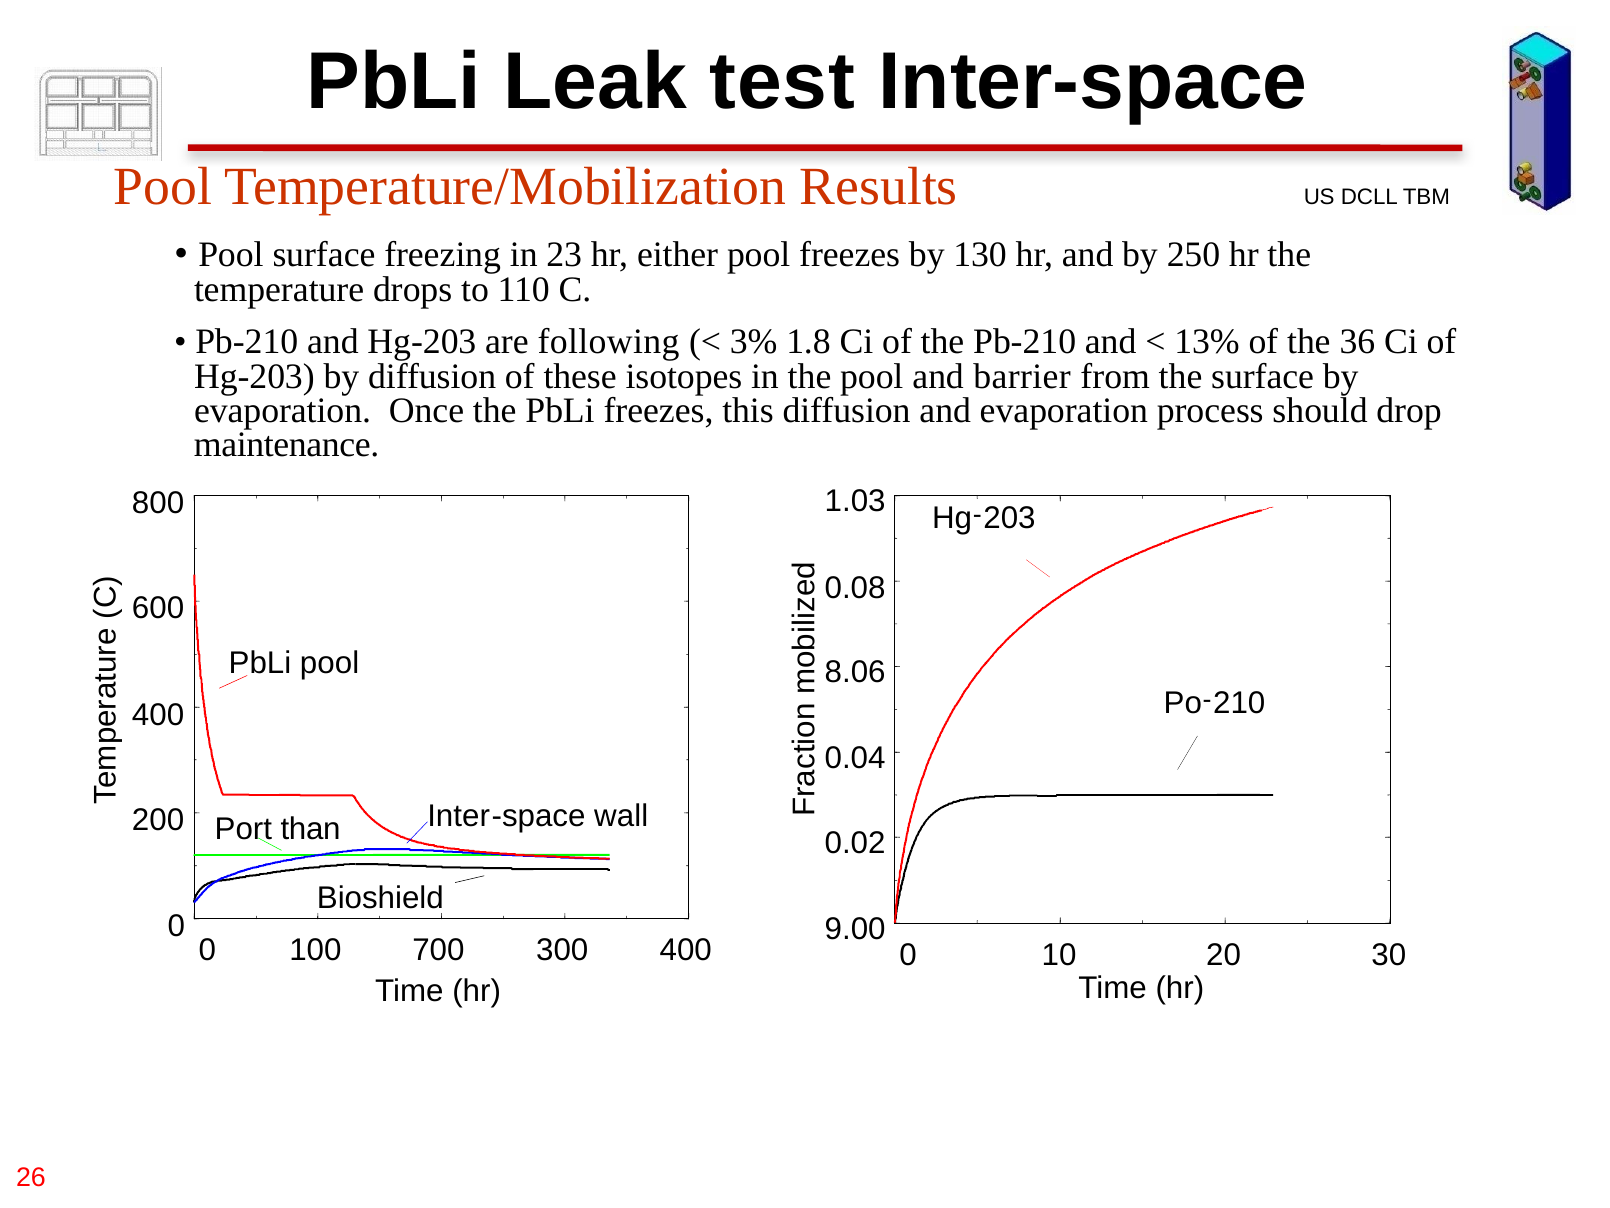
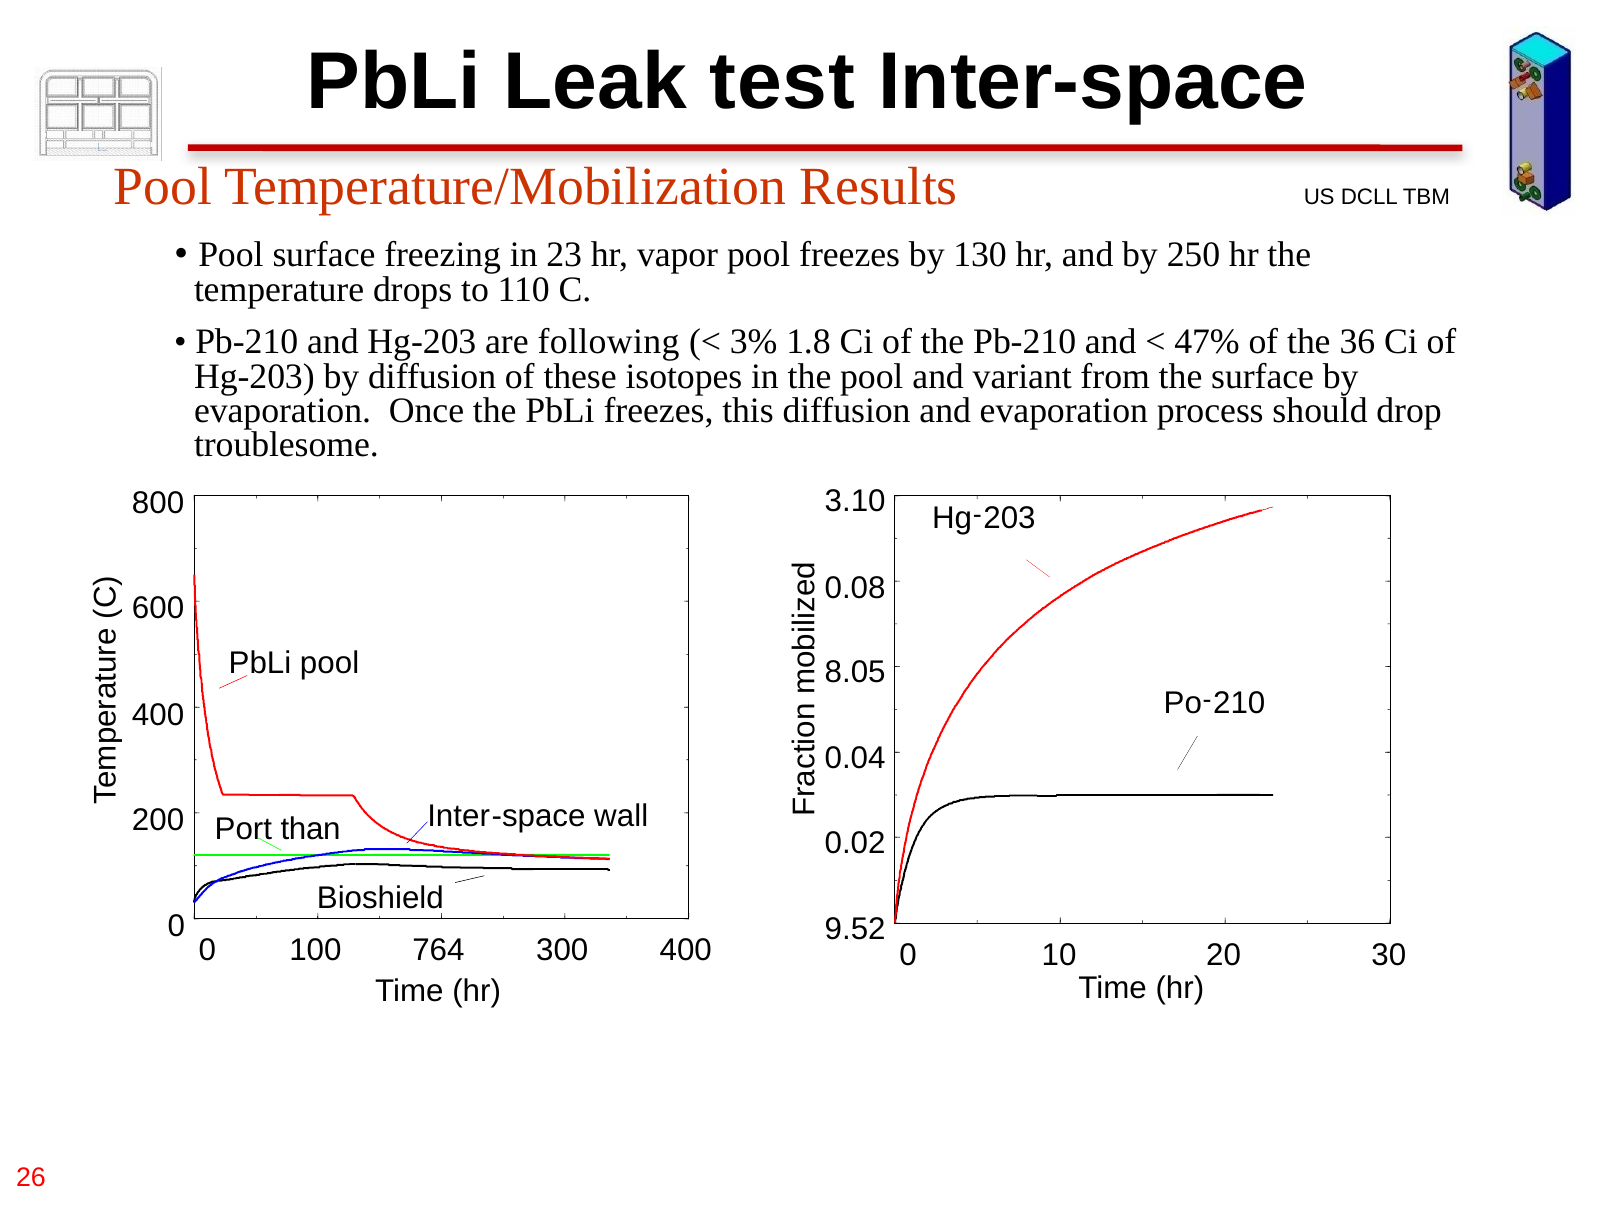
either: either -> vapor (678, 254)
13%: 13% -> 47% (1207, 342)
barrier: barrier -> variant (1022, 376)
maintenance: maintenance -> troublesome (286, 445)
1.03: 1.03 -> 3.10 (855, 501)
8.06: 8.06 -> 8.05 (855, 672)
9.00: 9.00 -> 9.52 (855, 929)
700: 700 -> 764 (438, 950)
